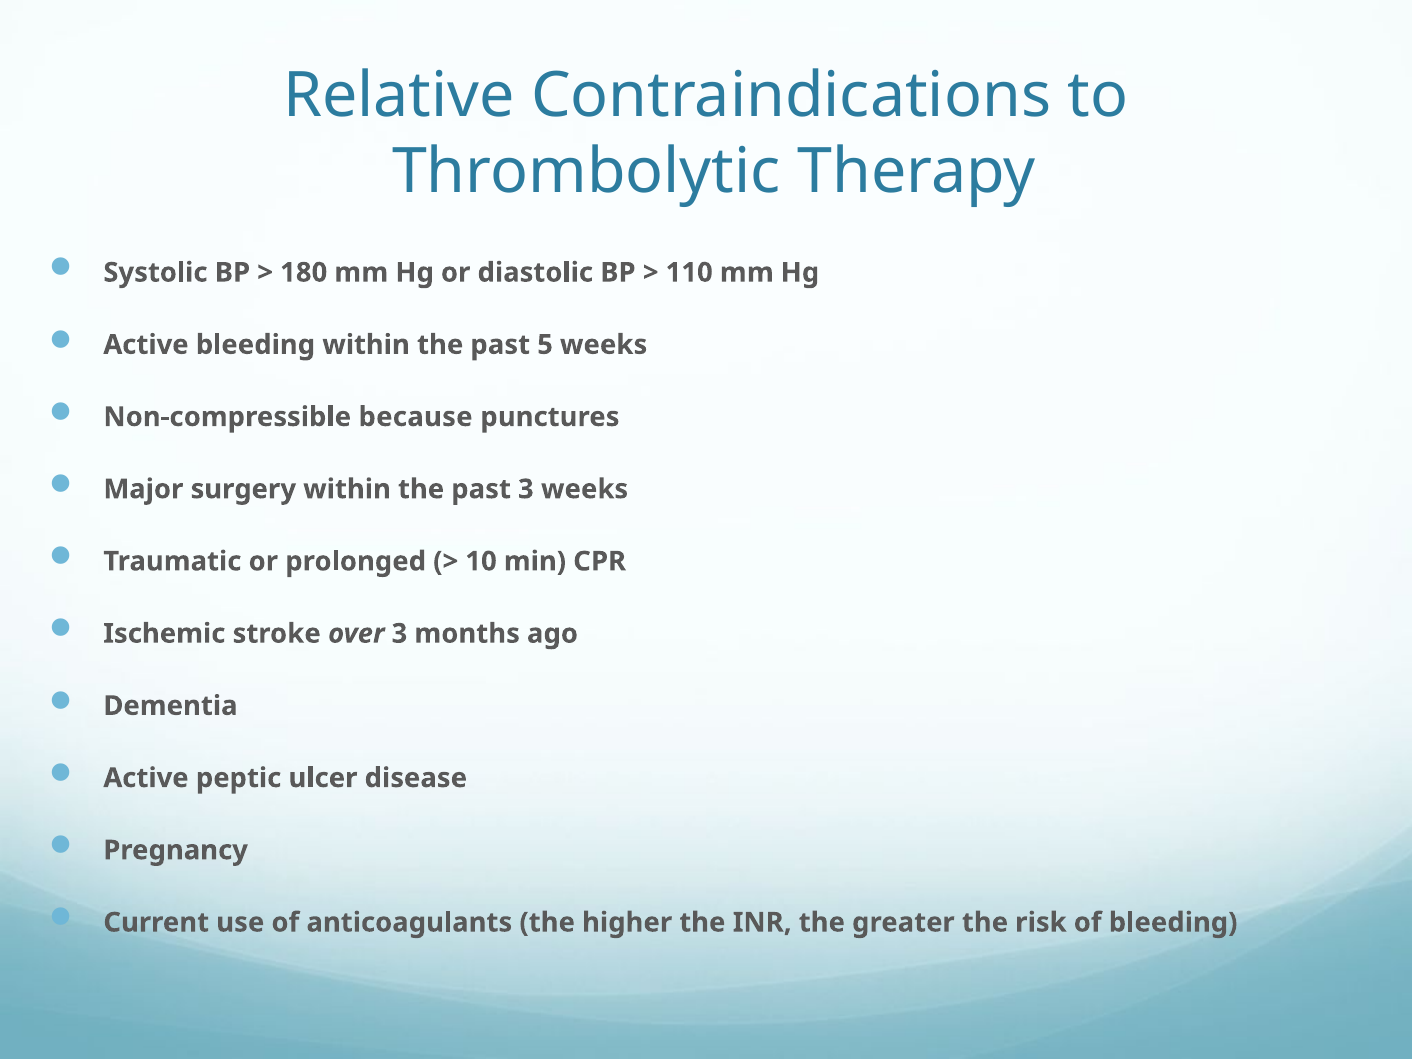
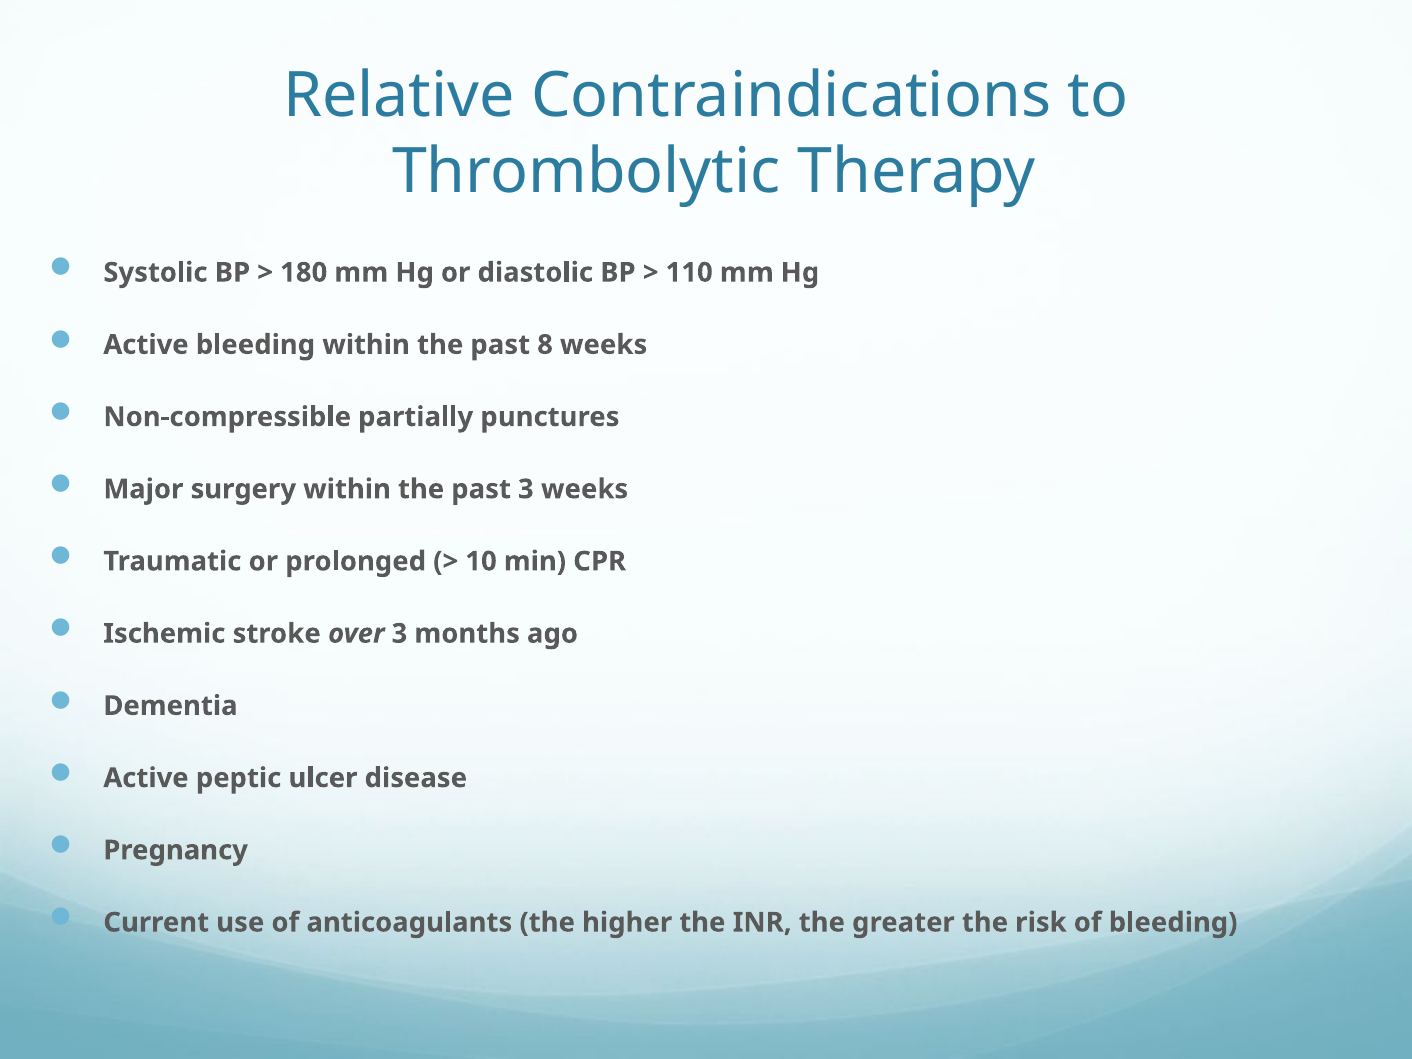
5: 5 -> 8 (545, 345)
because: because -> partially (416, 417)
